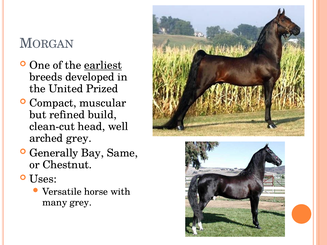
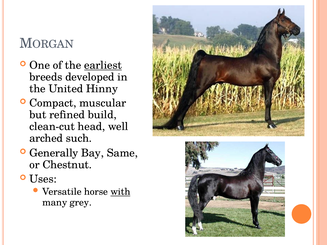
Prized: Prized -> Hinny (102, 89)
arched grey: grey -> such (79, 138)
with underline: none -> present (120, 192)
